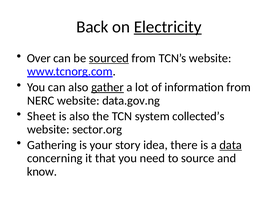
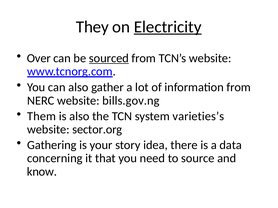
Back: Back -> They (92, 27)
gather underline: present -> none (107, 87)
data.gov.ng: data.gov.ng -> bills.gov.ng (131, 101)
Sheet: Sheet -> Them (42, 116)
collected’s: collected’s -> varieties’s (198, 116)
data underline: present -> none (231, 145)
